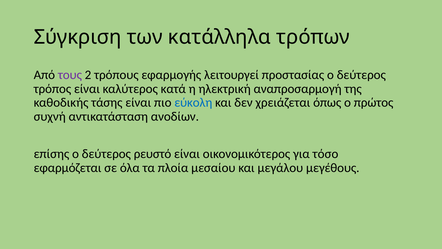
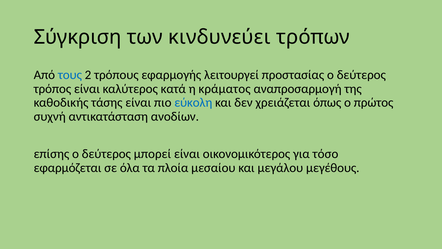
κατάλληλα: κατάλληλα -> κινδυνεύει (219, 37)
τους colour: purple -> blue (70, 75)
ηλεκτρική: ηλεκτρική -> κράματος (225, 89)
ρευστό: ρευστό -> μπορεί (152, 154)
